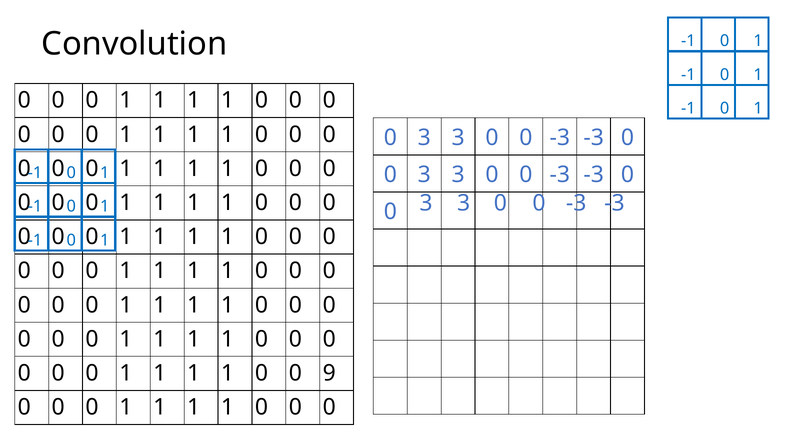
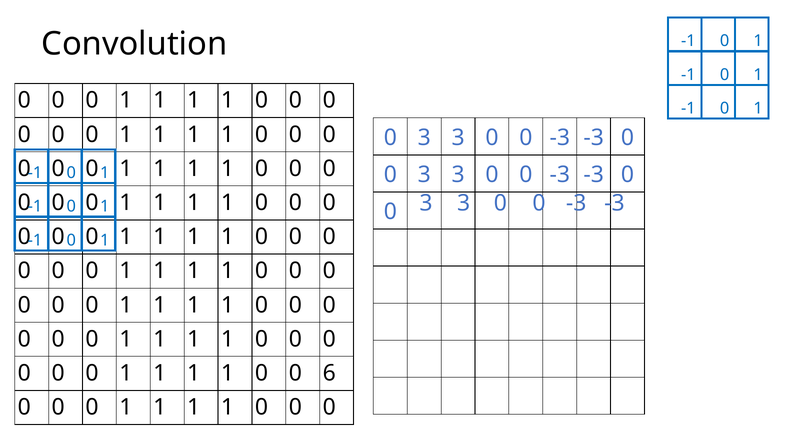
9: 9 -> 6 (329, 373)
